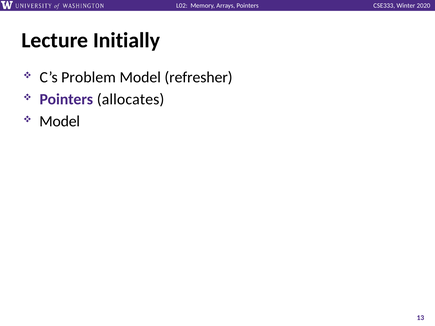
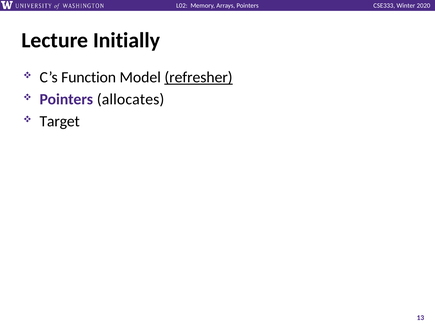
Problem: Problem -> Function (89, 78)
refresher underline: none -> present (199, 78)
Model: Model -> Target (60, 121)
